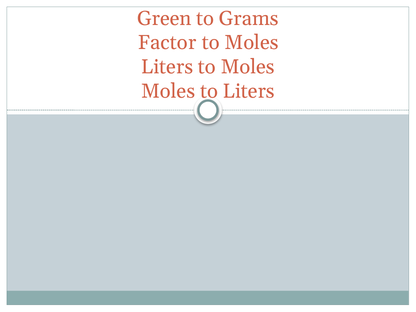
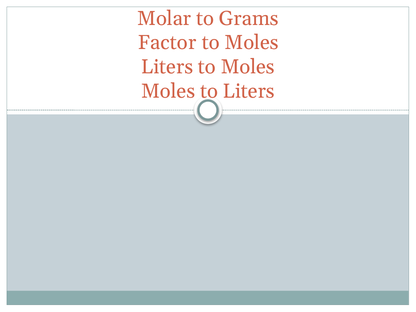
Green: Green -> Molar (164, 18)
